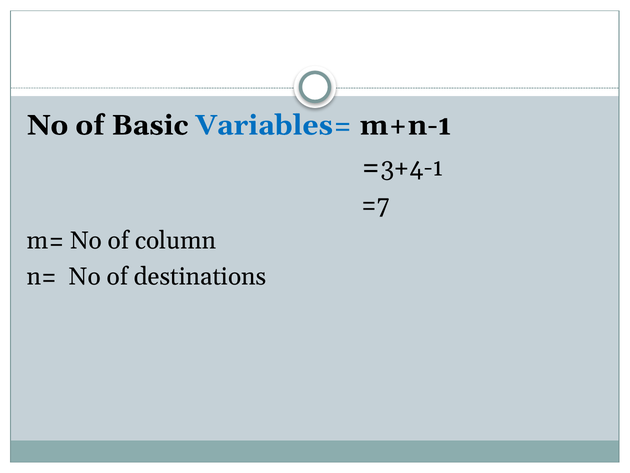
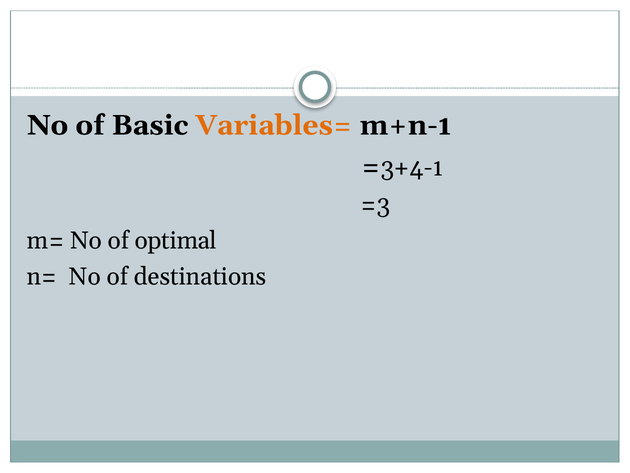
Variables= colour: blue -> orange (274, 125)
=7: =7 -> =3 (376, 205)
column: column -> optimal (176, 241)
